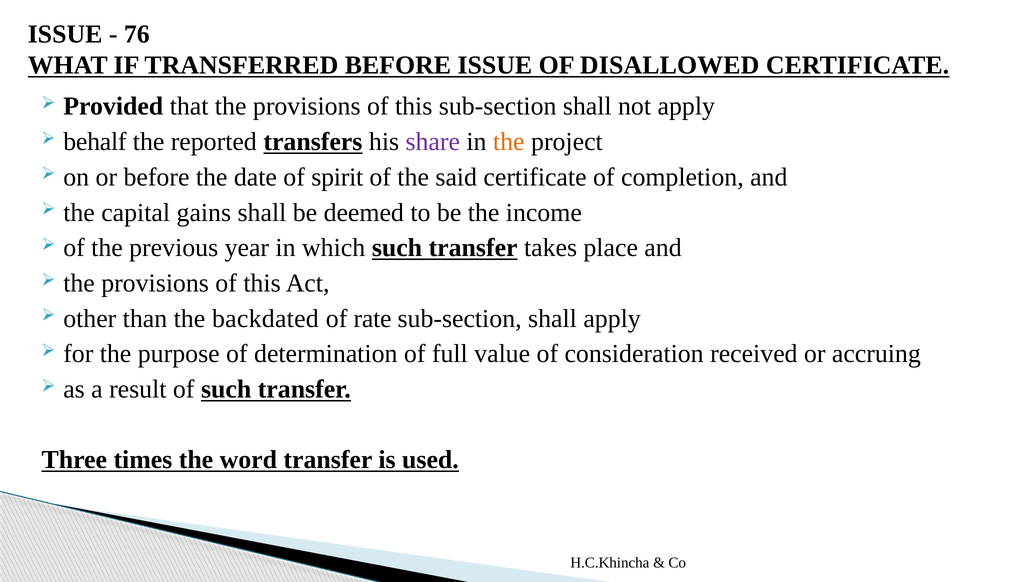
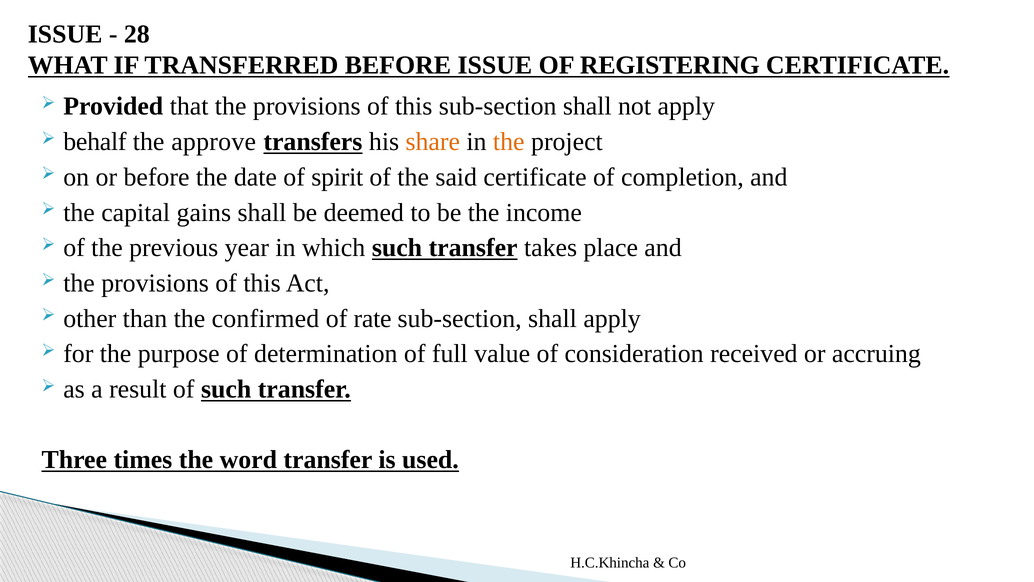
76: 76 -> 28 (137, 34)
DISALLOWED: DISALLOWED -> REGISTERING (670, 65)
reported: reported -> approve (214, 142)
share colour: purple -> orange (433, 142)
backdated: backdated -> confirmed (265, 318)
